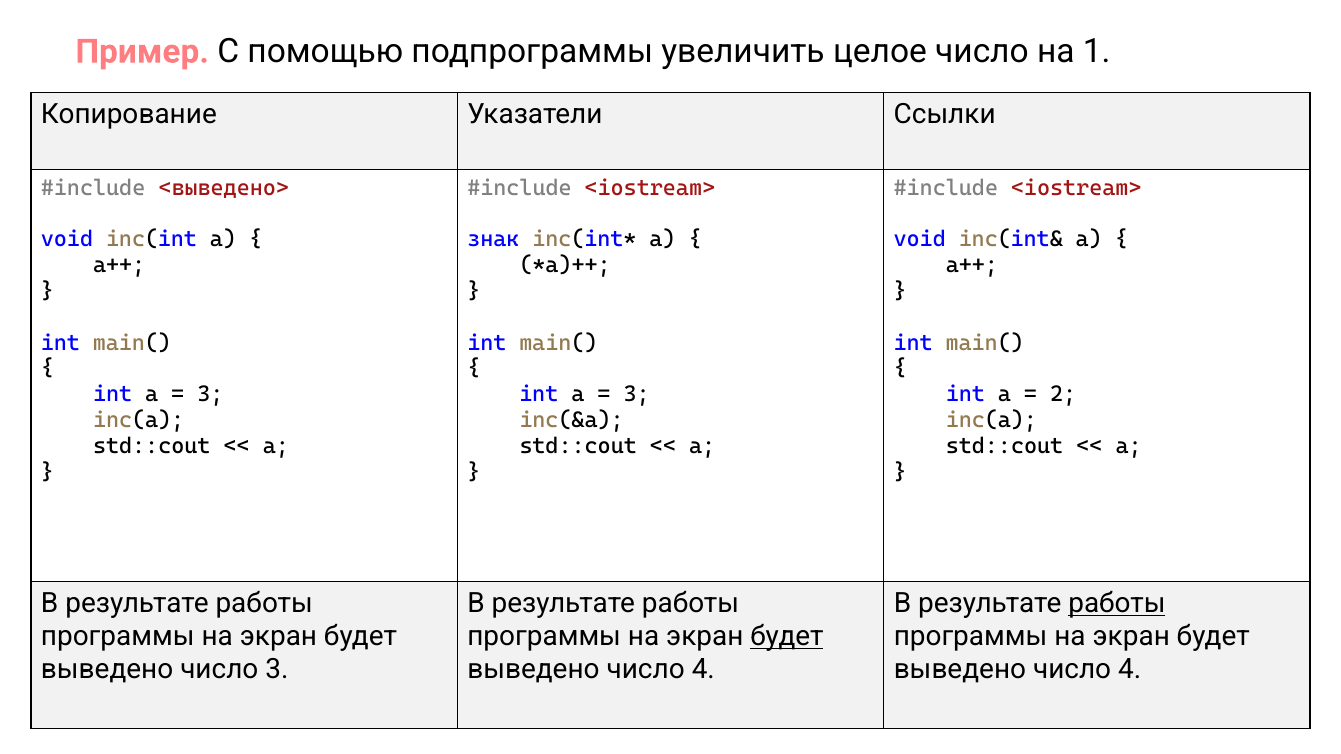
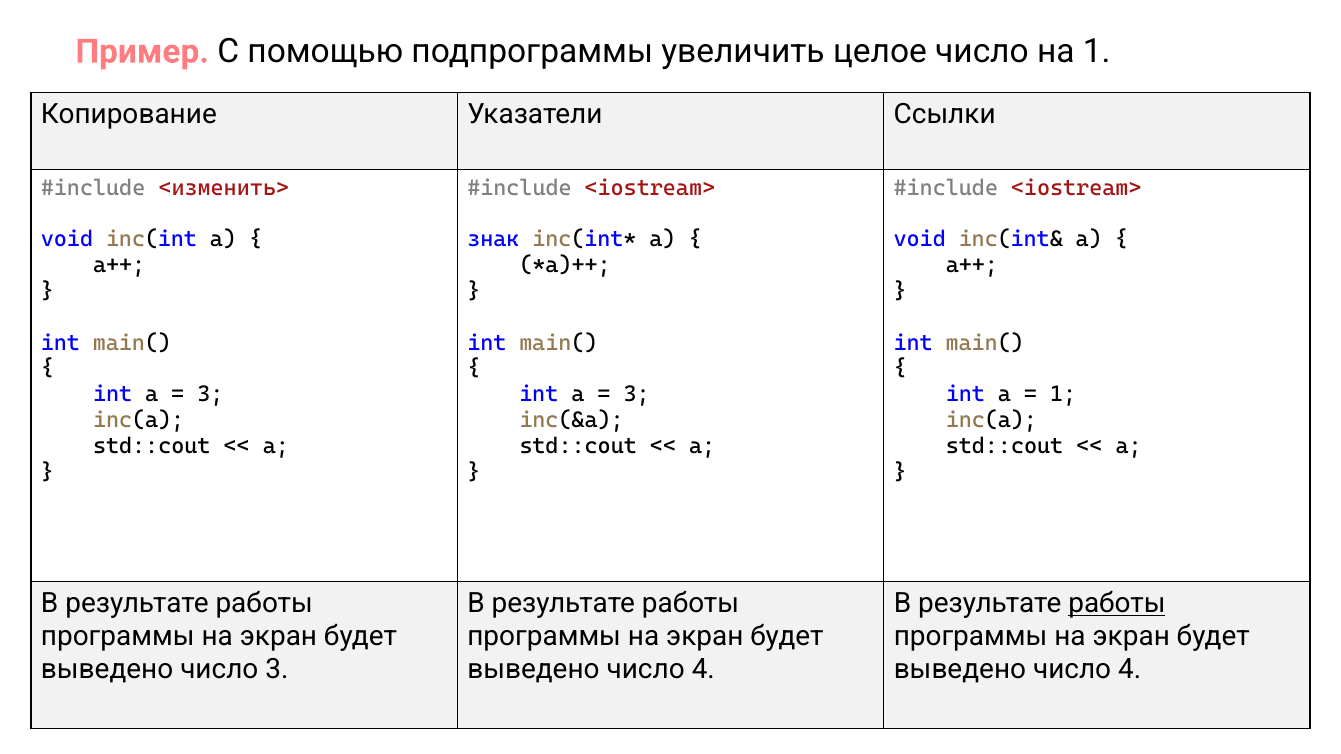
<выведено>: <выведено> -> <изменить> (224, 188)
2: 2 -> 1 (1063, 394)
будет underline: present -> none (787, 637)
